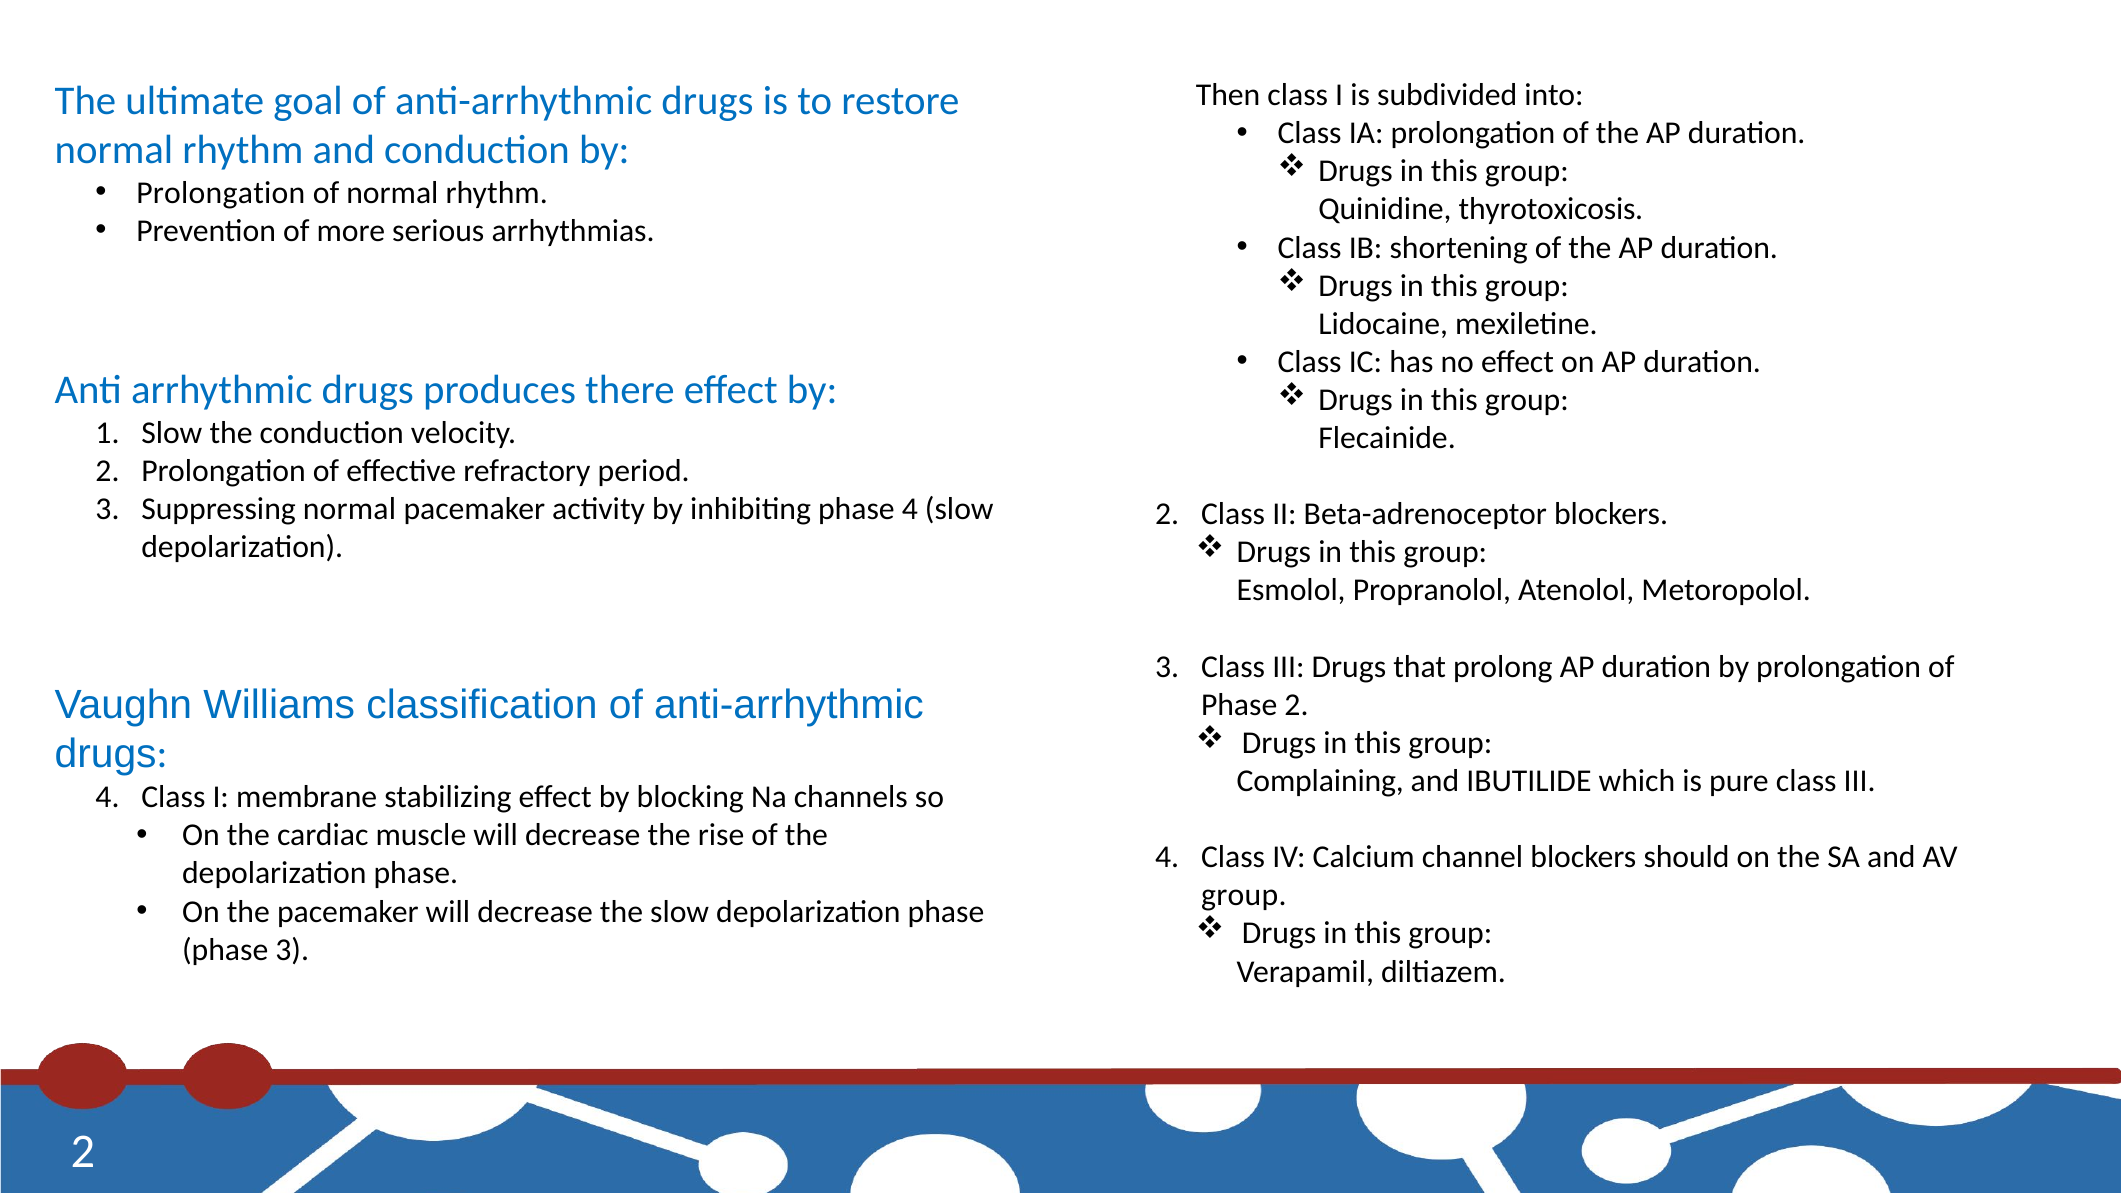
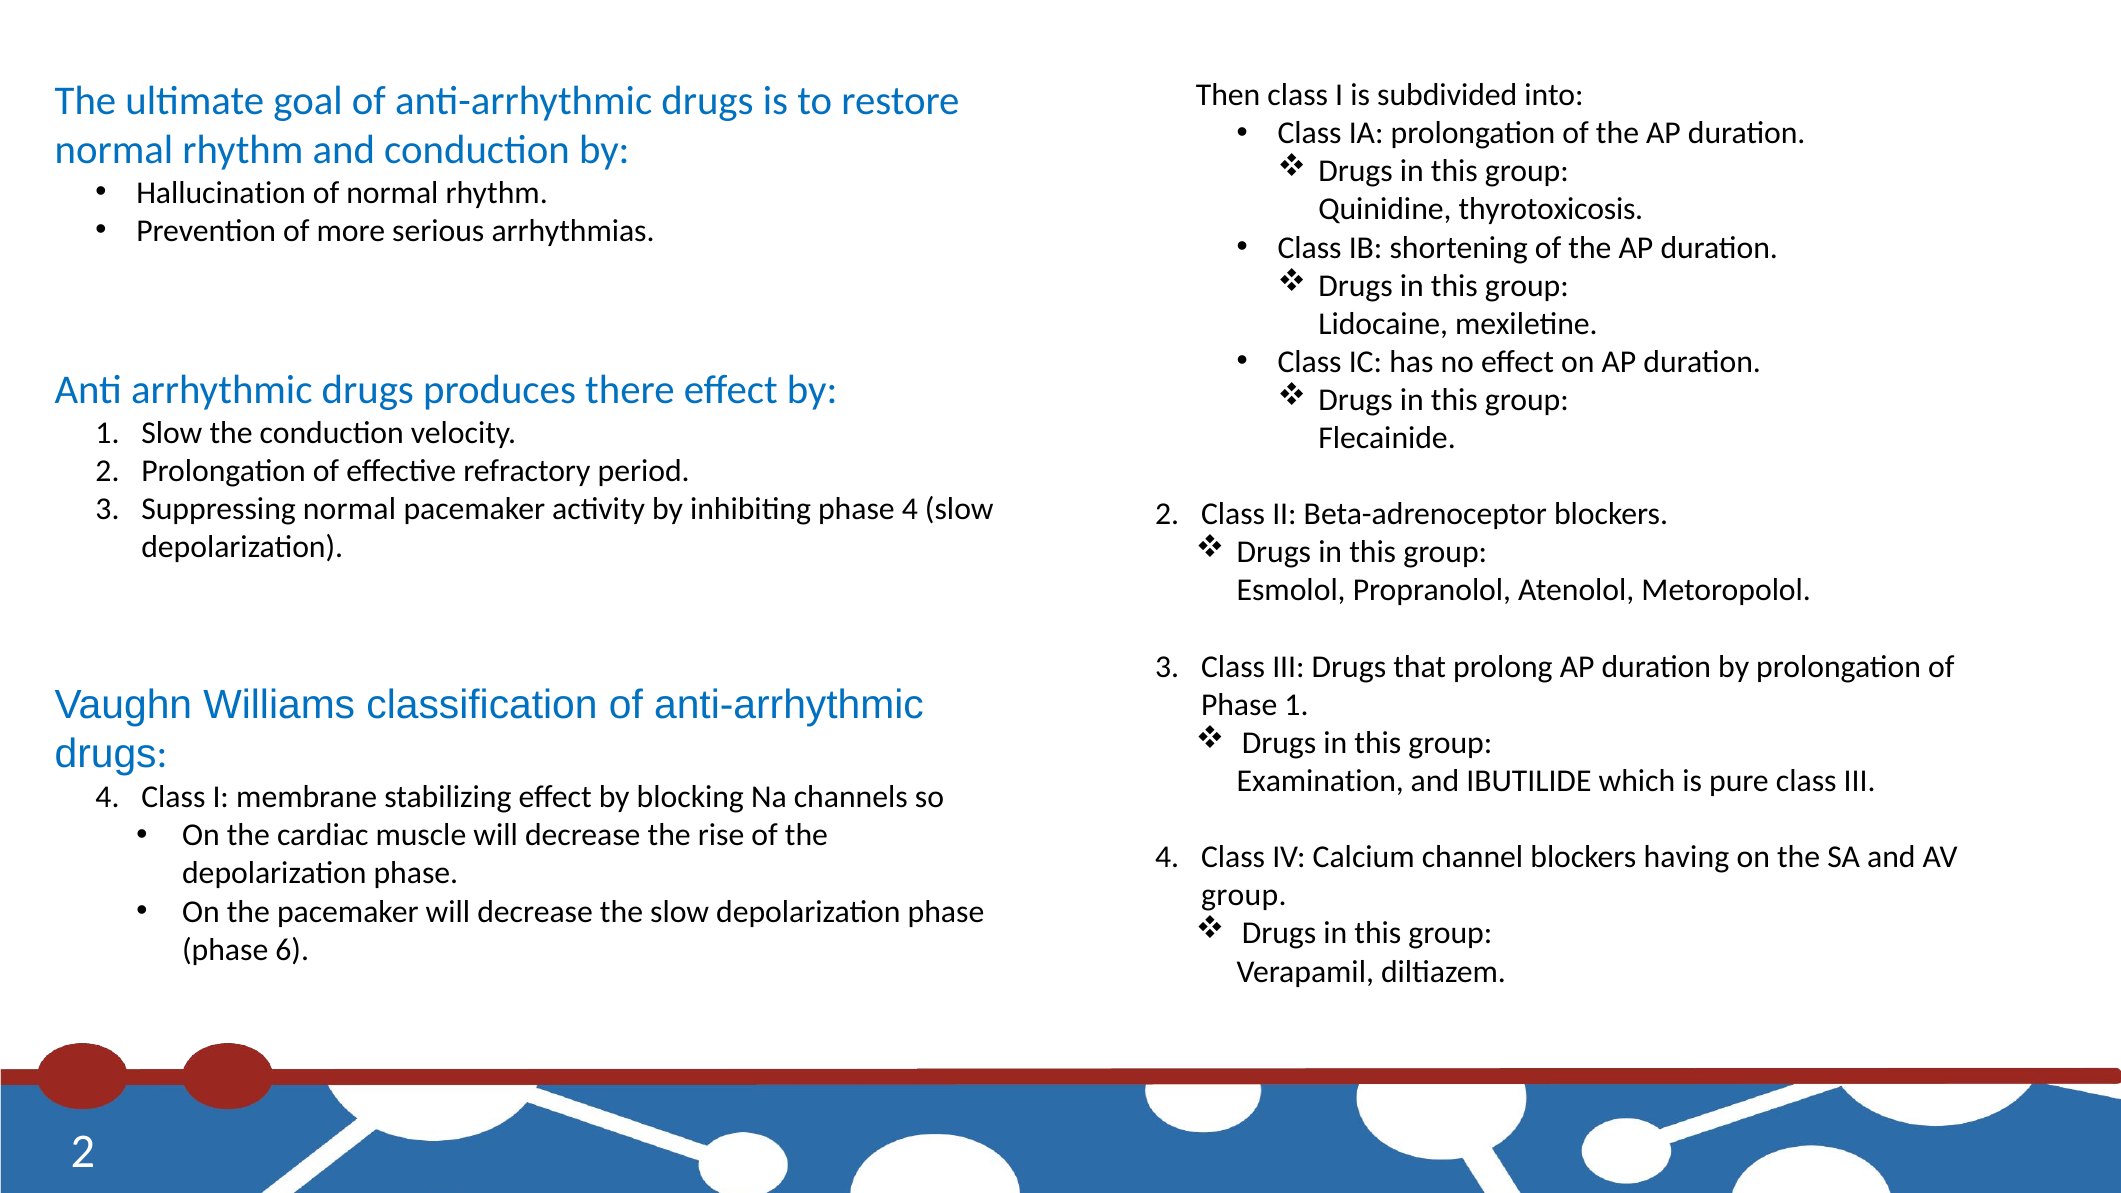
Prolongation: Prolongation -> Hallucination (221, 193)
Phase 2: 2 -> 1 (1297, 705)
Complaining: Complaining -> Examination (1320, 781)
should: should -> having (1686, 857)
phase 3: 3 -> 6 (292, 950)
